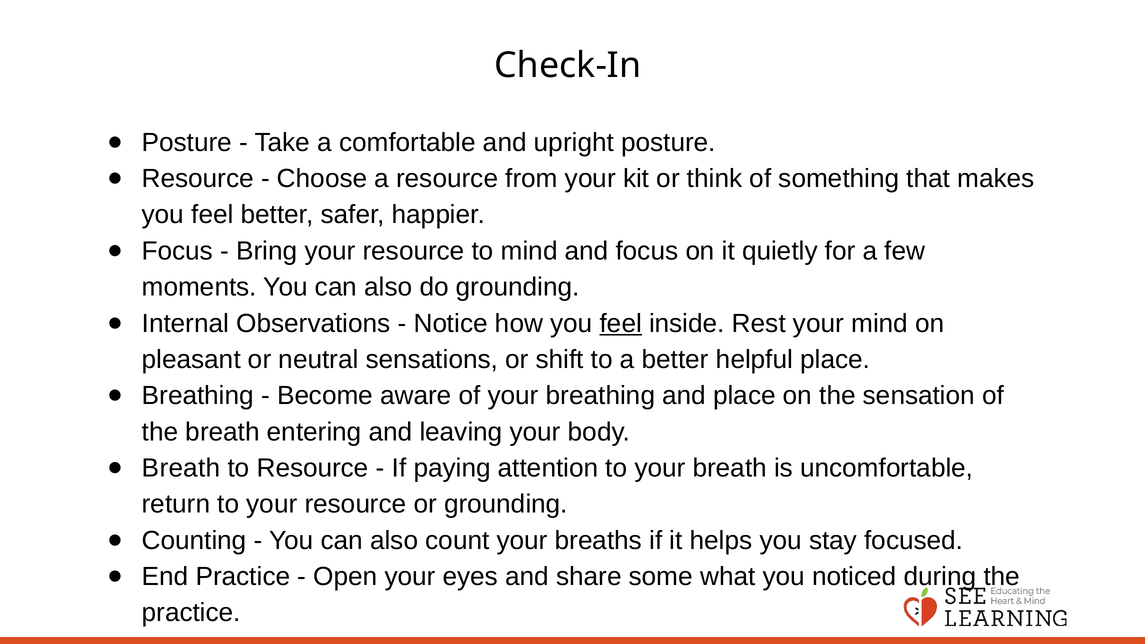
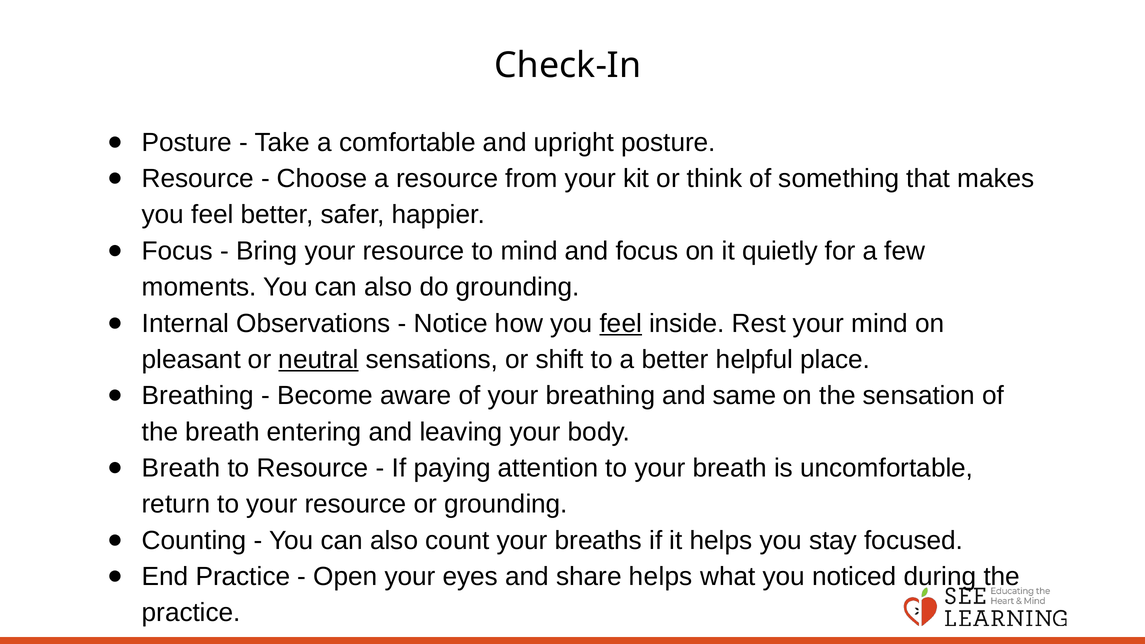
neutral underline: none -> present (318, 360)
and place: place -> same (745, 396)
share some: some -> helps (661, 577)
